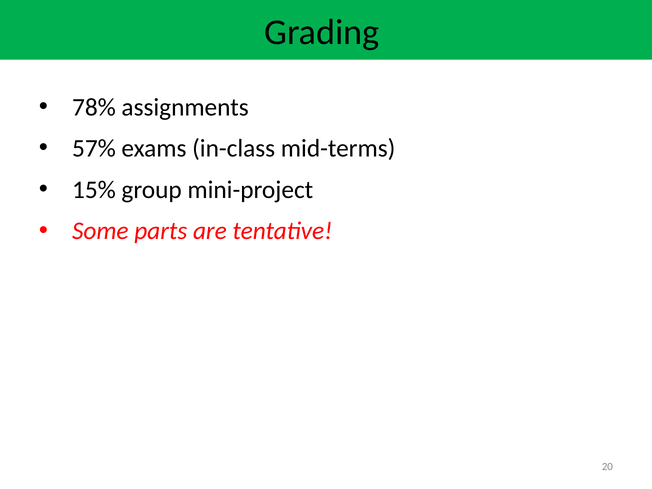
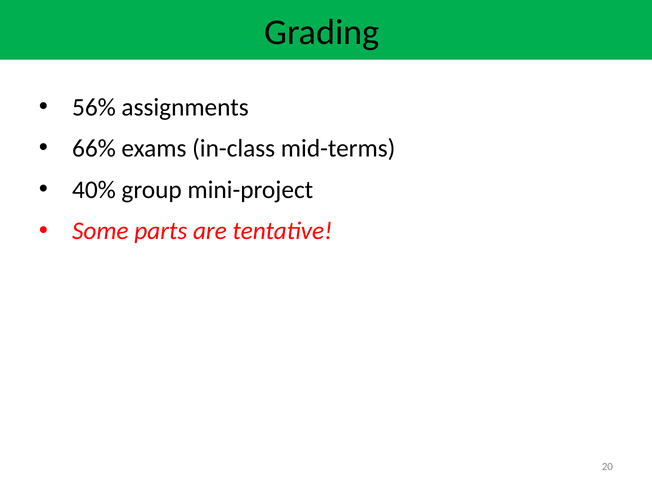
78%: 78% -> 56% (94, 107)
57%: 57% -> 66% (94, 148)
15%: 15% -> 40% (94, 190)
